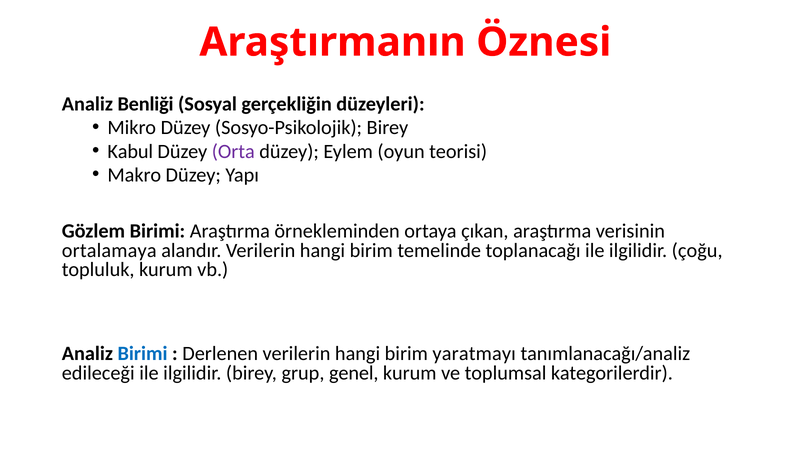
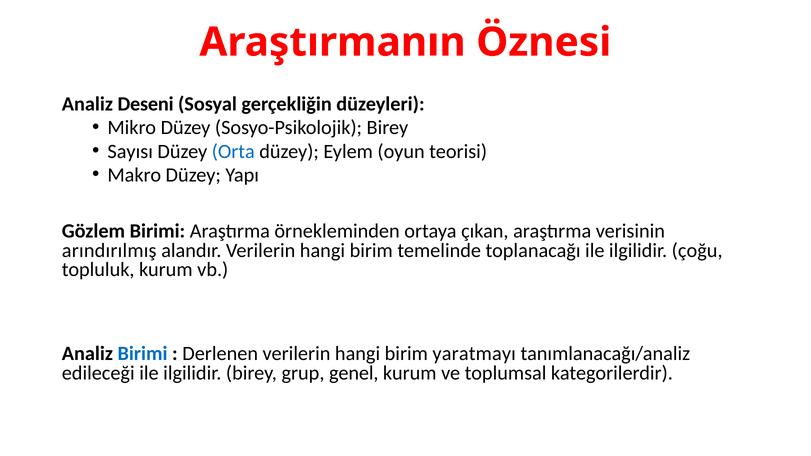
Benliği: Benliği -> Deseni (146, 104)
Kabul: Kabul -> Sayısı (130, 151)
Orta colour: purple -> blue (233, 151)
ortalamaya: ortalamaya -> arındırılmış (109, 250)
